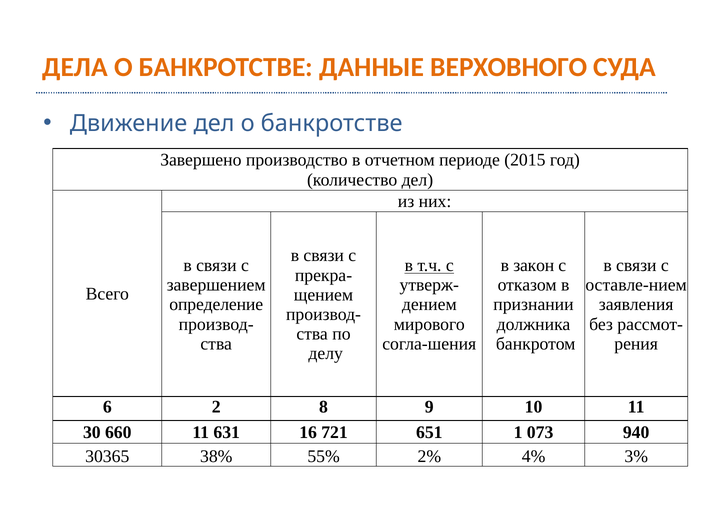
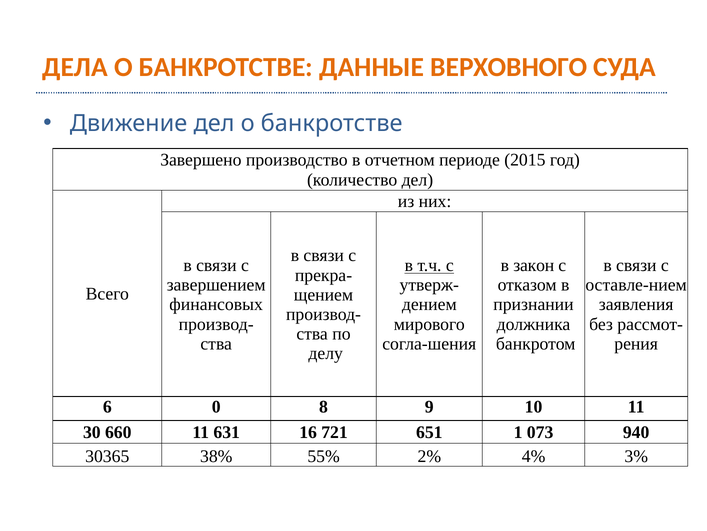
определение: определение -> финансовых (216, 304)
2: 2 -> 0 (216, 406)
